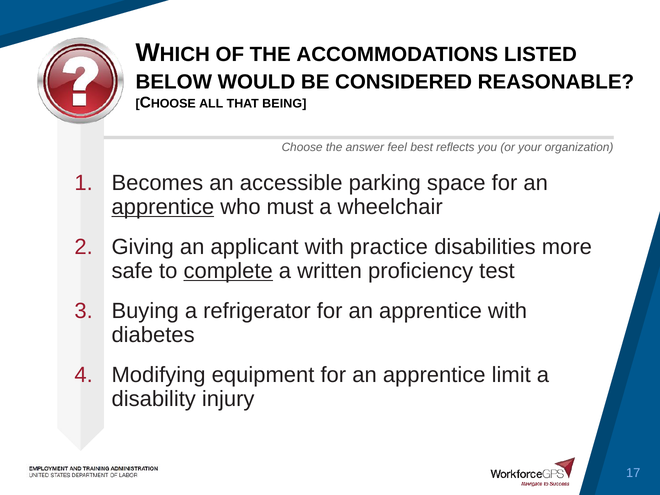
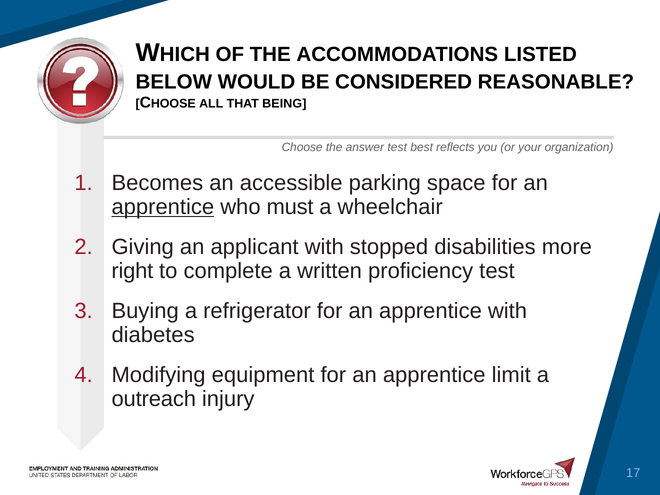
feel: feel -> test (397, 147)
practice: practice -> stopped (389, 247)
safe: safe -> right (132, 271)
complete underline: present -> none (228, 271)
disability: disability -> outreach (154, 399)
